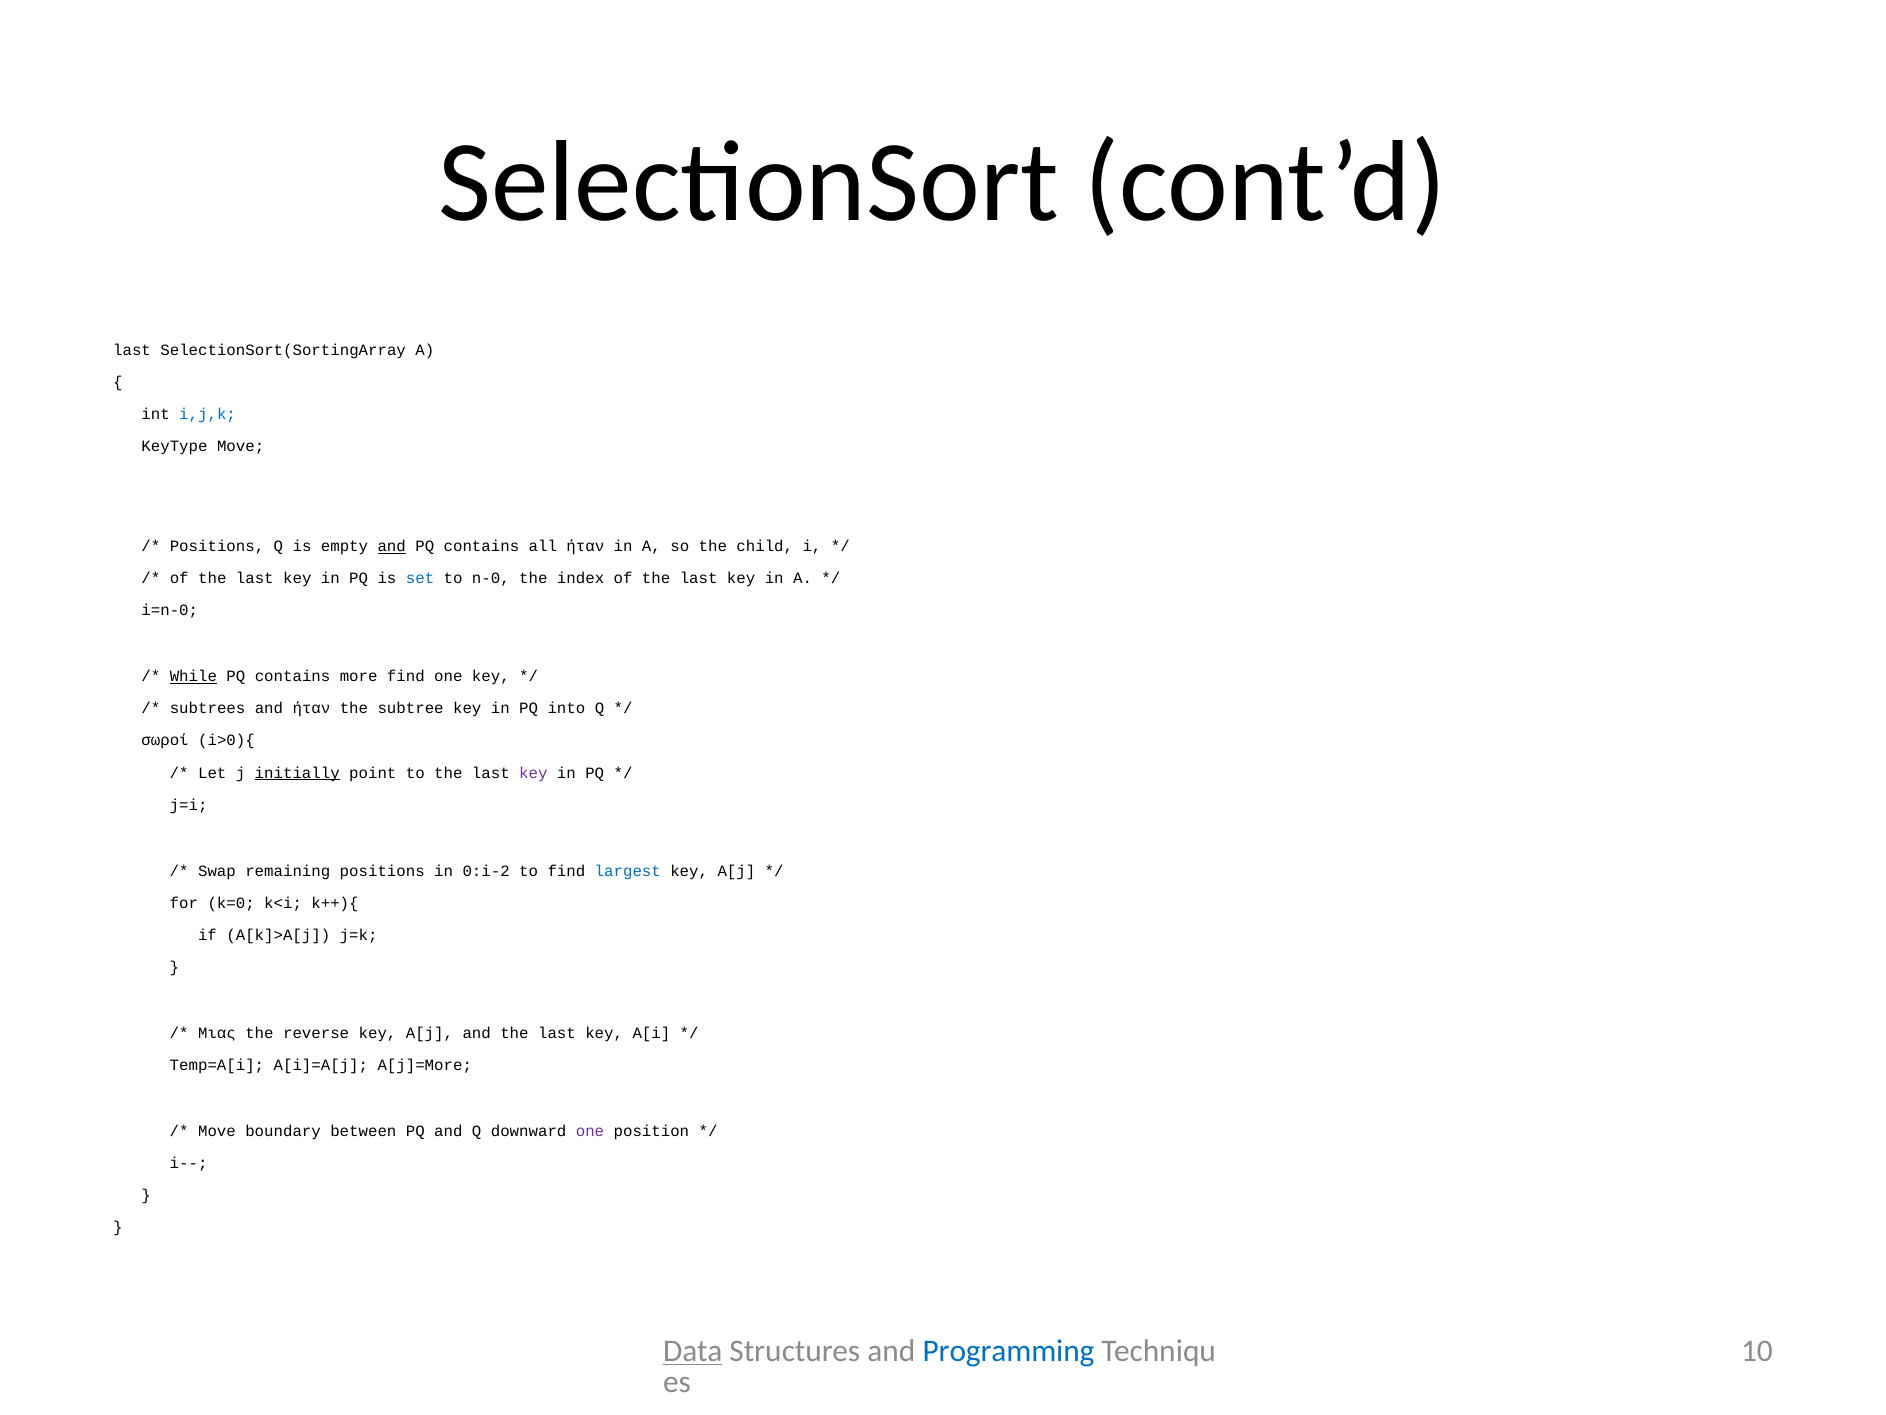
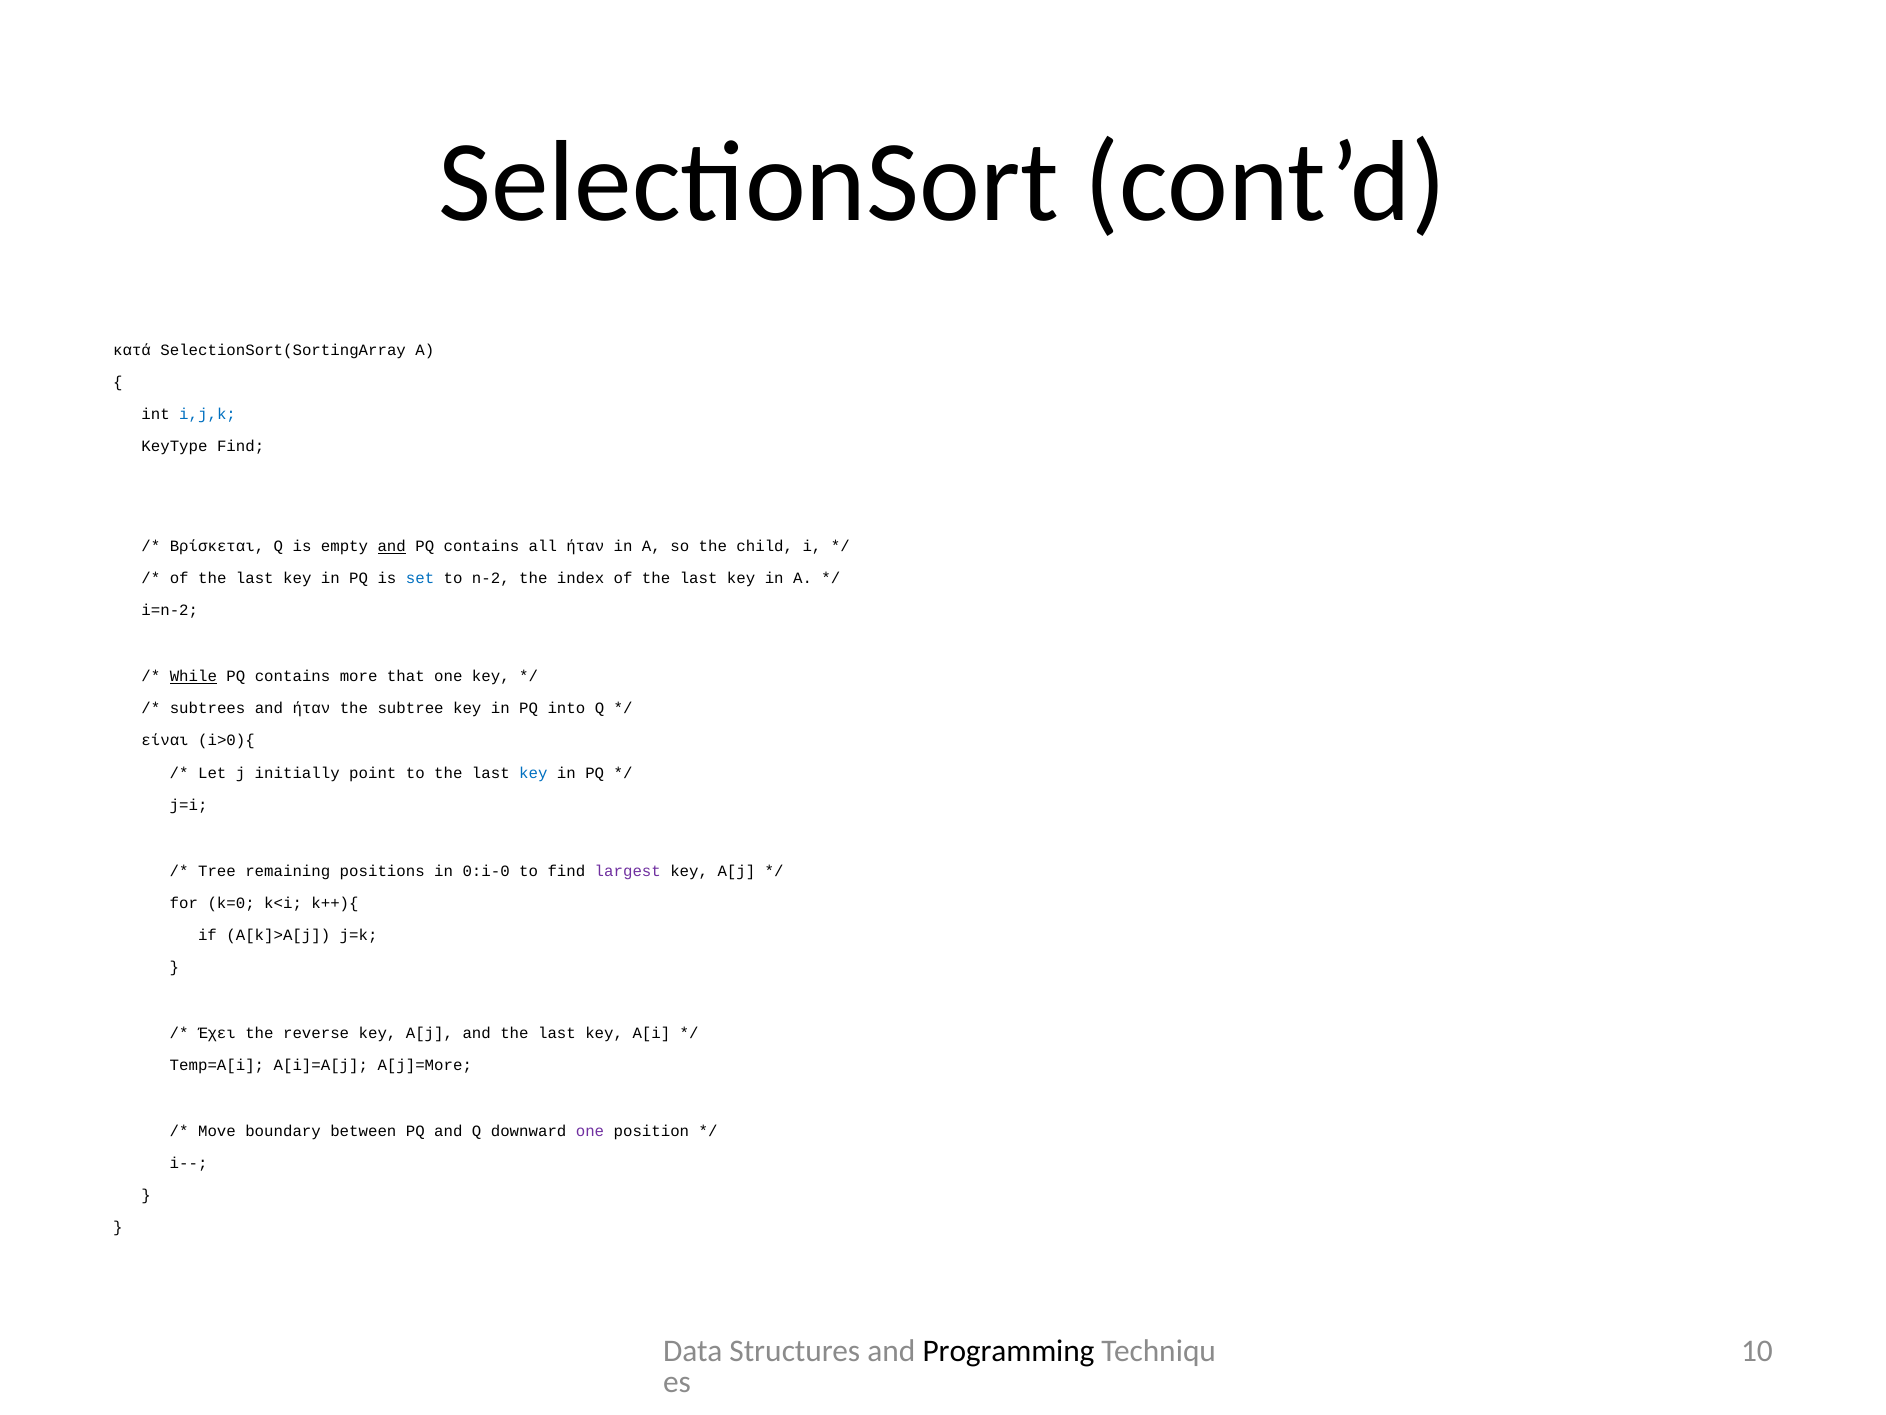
last: last -> κατά (132, 350)
KeyType Move: Move -> Find (241, 446)
Positions: Positions -> Βρίσκεται (217, 546)
n-0: n-0 -> n-2 (491, 578)
i=n-0: i=n-0 -> i=n-2 (170, 610)
more find: find -> that (406, 676)
σωροί: σωροί -> είναι (165, 741)
initially underline: present -> none (297, 773)
key colour: purple -> blue (533, 773)
Swap: Swap -> Tree (217, 871)
0:i-2: 0:i-2 -> 0:i-0 (486, 871)
largest colour: blue -> purple (628, 871)
Μιας: Μιας -> Έχει (217, 1033)
Data underline: present -> none (693, 1351)
Programming colour: blue -> black (1009, 1351)
